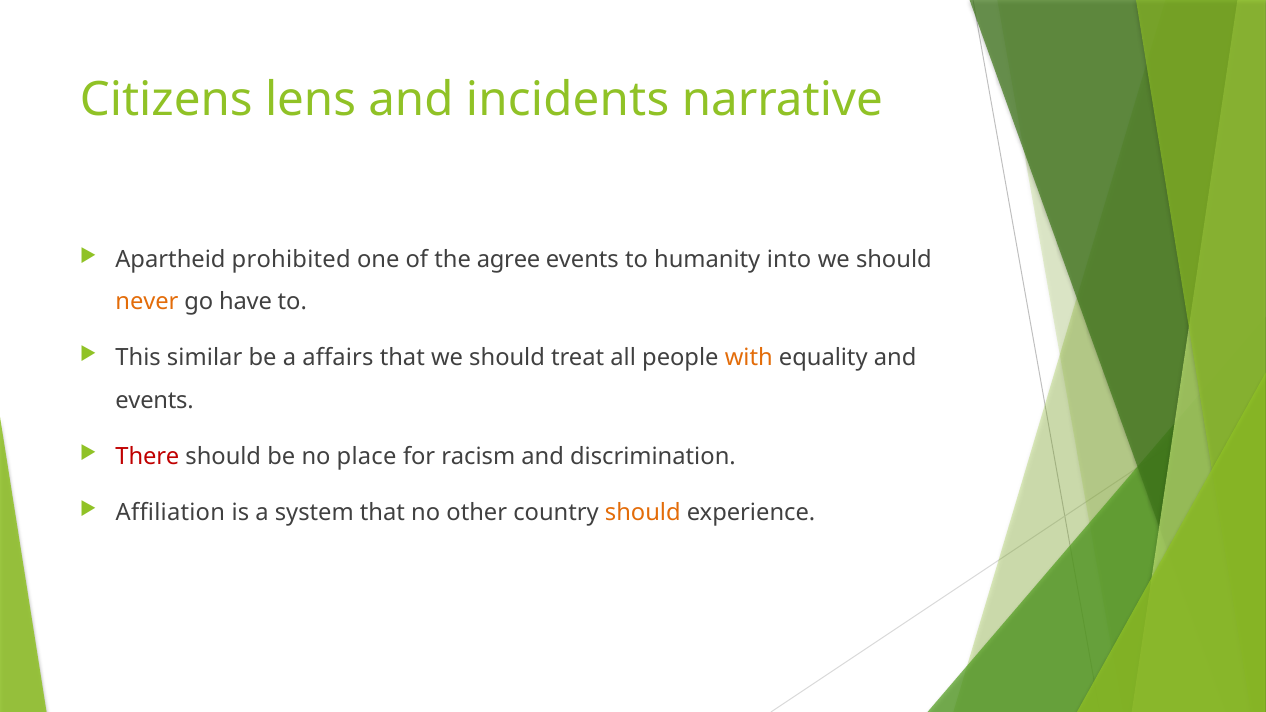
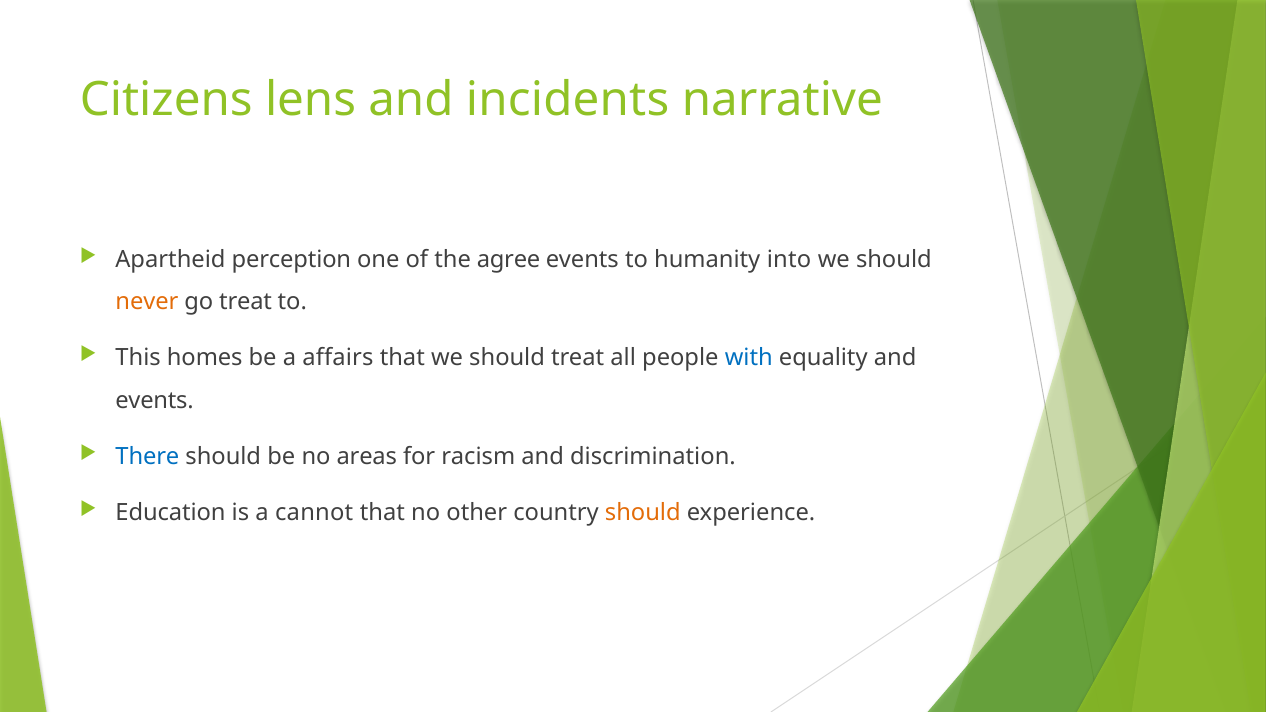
prohibited: prohibited -> perception (291, 259)
go have: have -> treat (246, 302)
similar: similar -> homes (205, 358)
with colour: orange -> blue (749, 358)
There colour: red -> blue (147, 457)
place: place -> areas (367, 457)
Affiliation: Affiliation -> Education (171, 512)
system: system -> cannot (314, 512)
